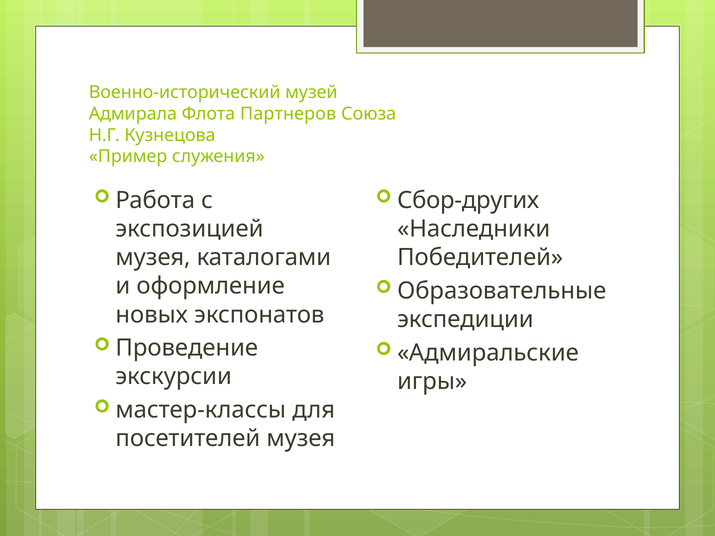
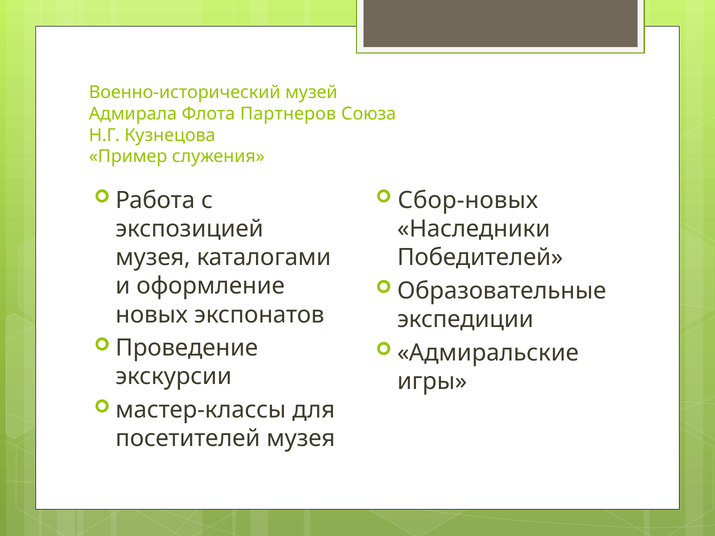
Сбор-других: Сбор-других -> Сбор-новых (468, 200)
